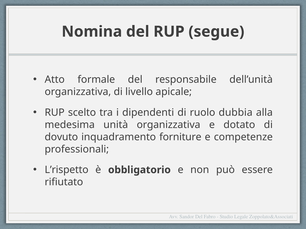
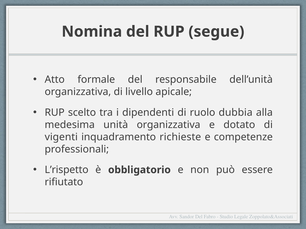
dovuto: dovuto -> vigenti (61, 137)
forniture: forniture -> richieste (180, 137)
